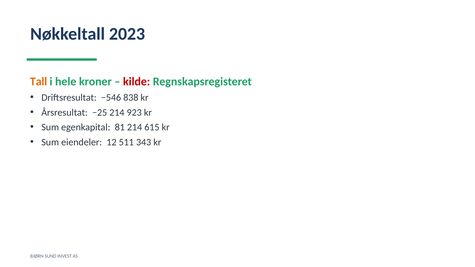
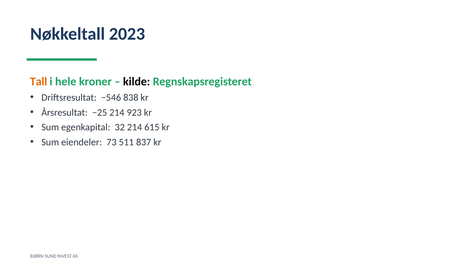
kilde colour: red -> black (137, 82)
81: 81 -> 32 (120, 127)
12: 12 -> 73 (112, 142)
343: 343 -> 837 (144, 142)
